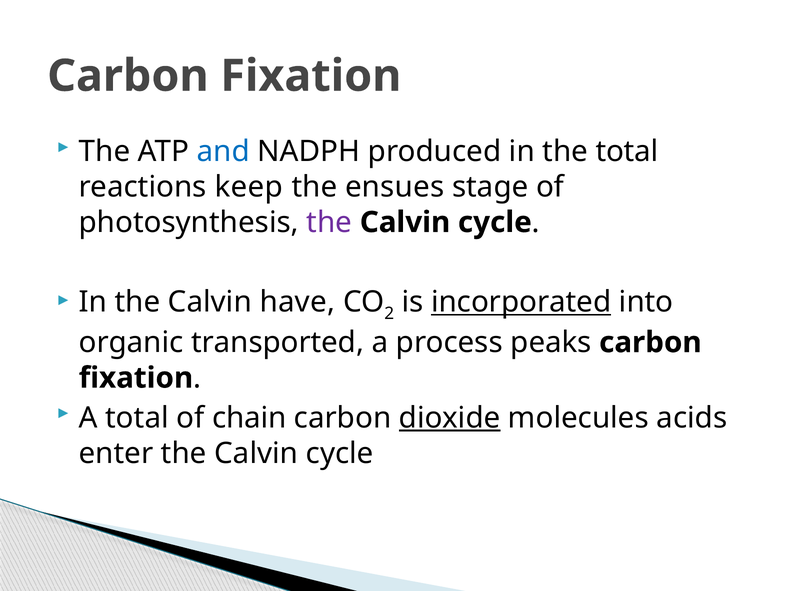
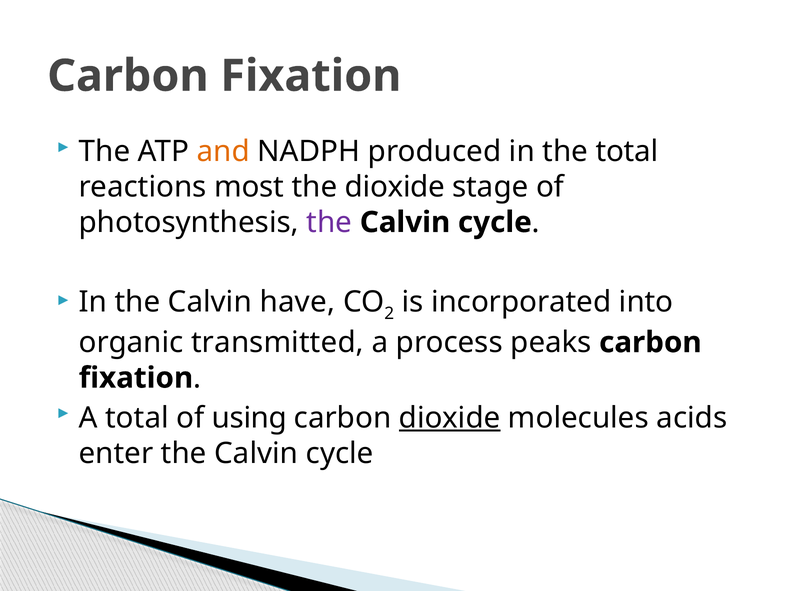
and colour: blue -> orange (223, 152)
keep: keep -> most (249, 187)
the ensues: ensues -> dioxide (395, 187)
incorporated underline: present -> none (521, 302)
transported: transported -> transmitted (278, 343)
chain: chain -> using (249, 418)
